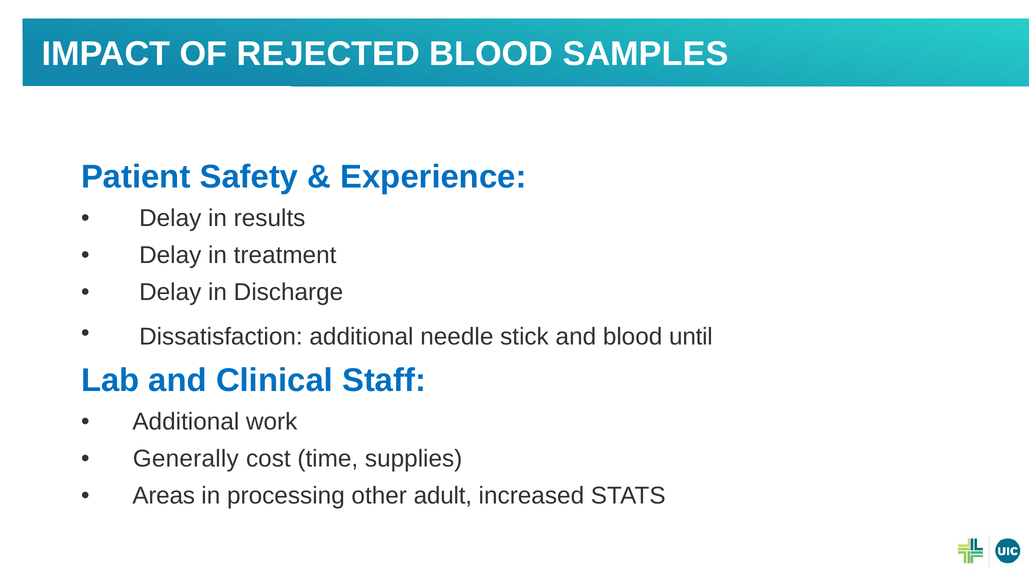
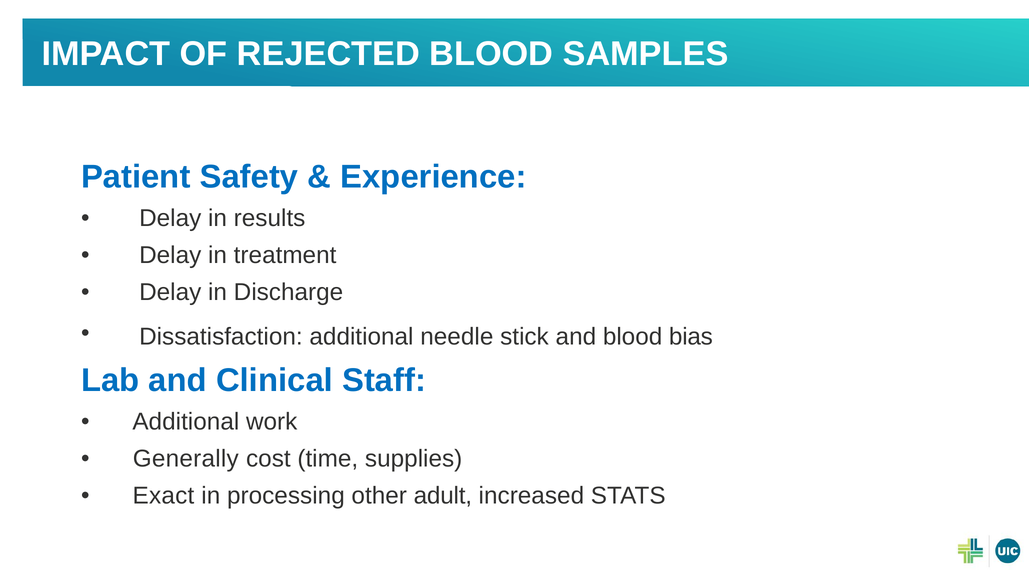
until: until -> bias (691, 337)
Areas: Areas -> Exact (163, 496)
